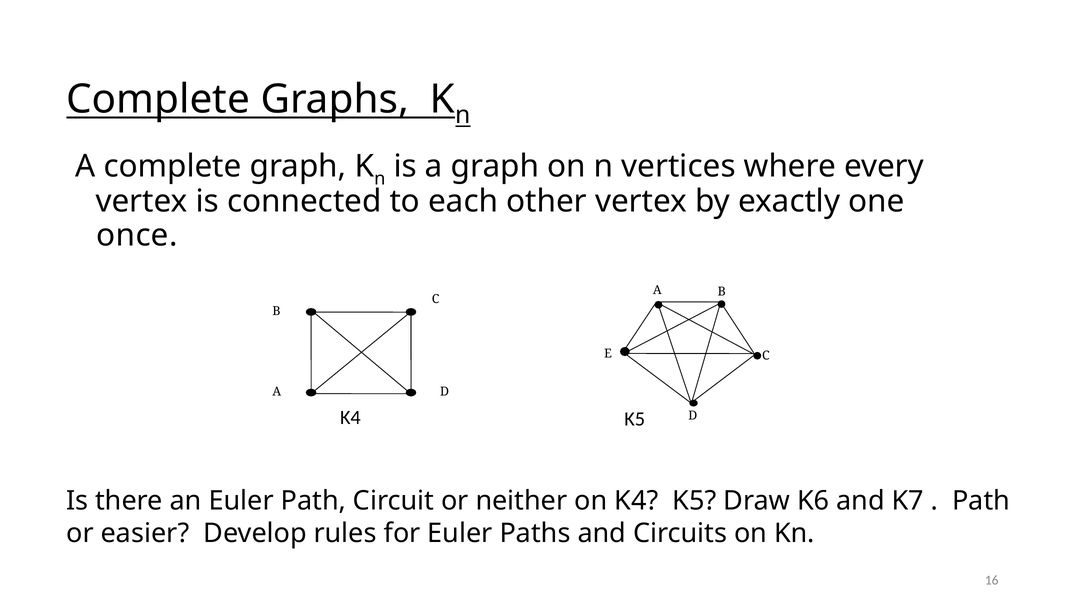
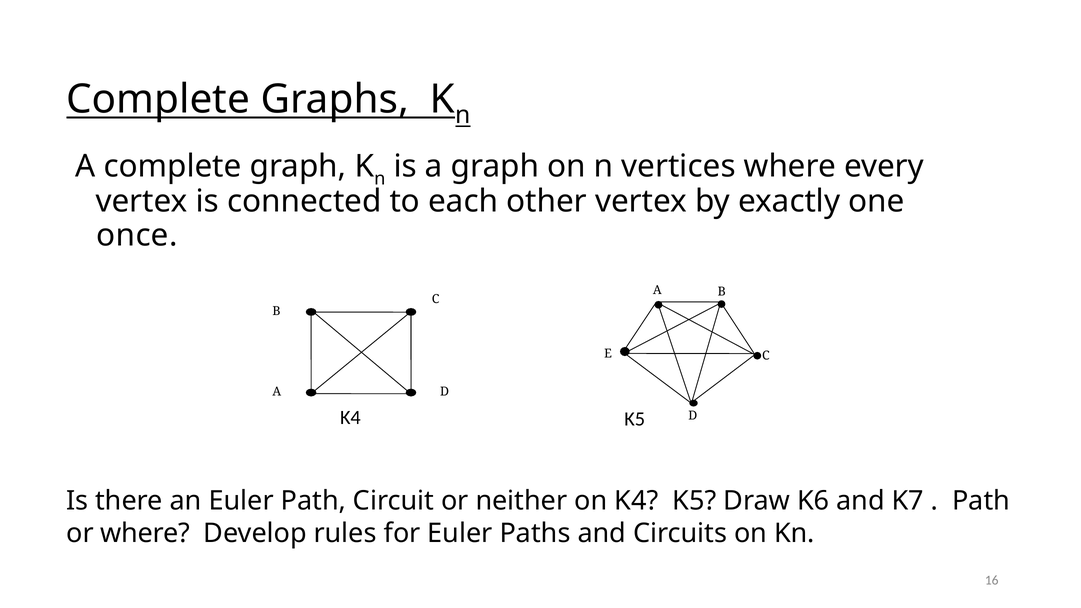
or easier: easier -> where (145, 533)
